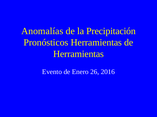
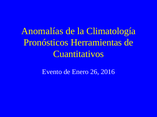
Precipitación: Precipitación -> Climatología (111, 31)
Herramientas: Herramientas -> Cuantitativos (78, 54)
